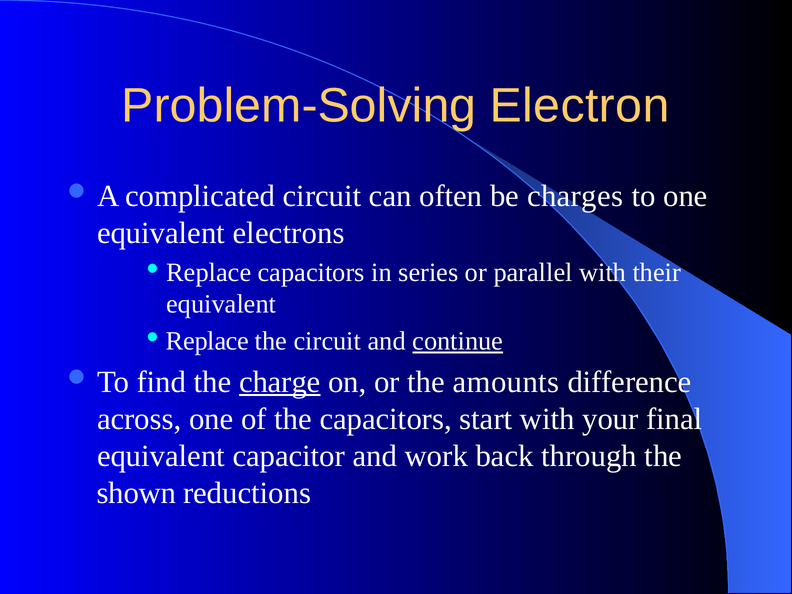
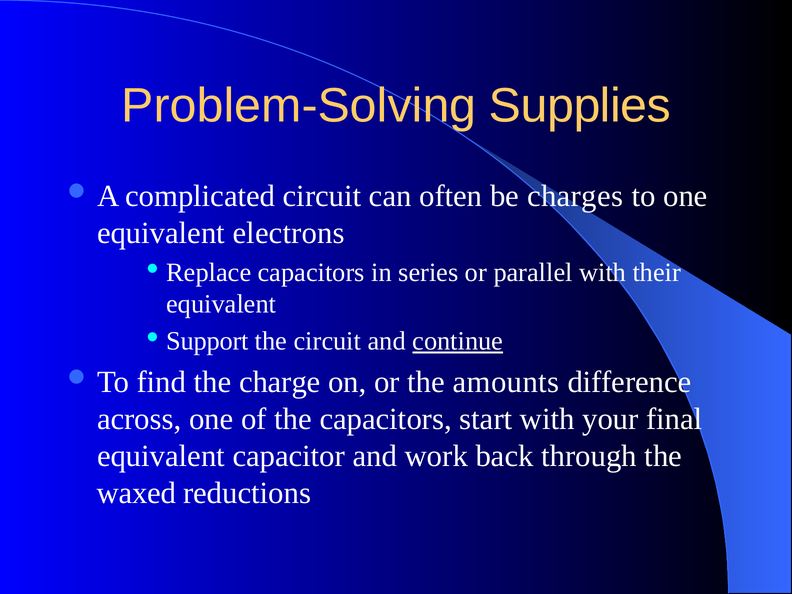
Electron: Electron -> Supplies (580, 106)
Replace: Replace -> Support (207, 341)
charge underline: present -> none (280, 382)
shown: shown -> waxed (136, 493)
